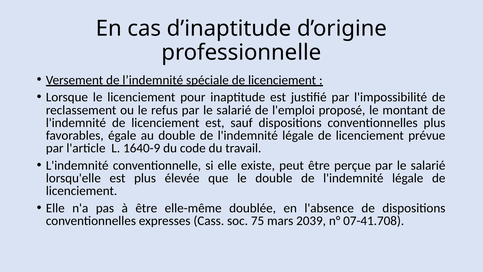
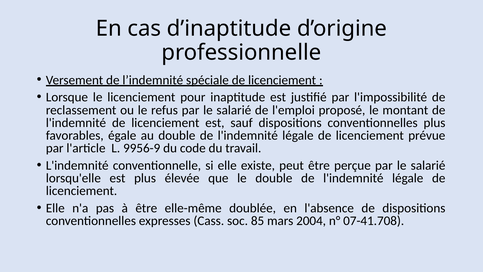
1640-9: 1640-9 -> 9956-9 (142, 148)
75: 75 -> 85 (258, 221)
2039: 2039 -> 2004 (311, 221)
